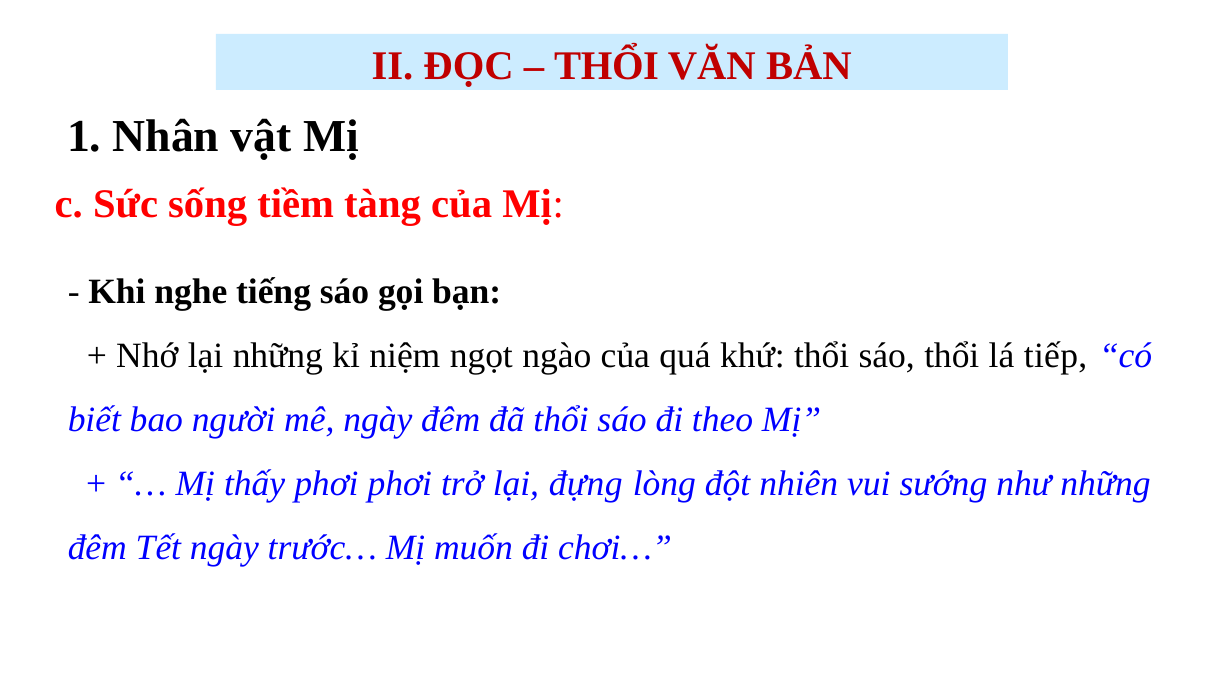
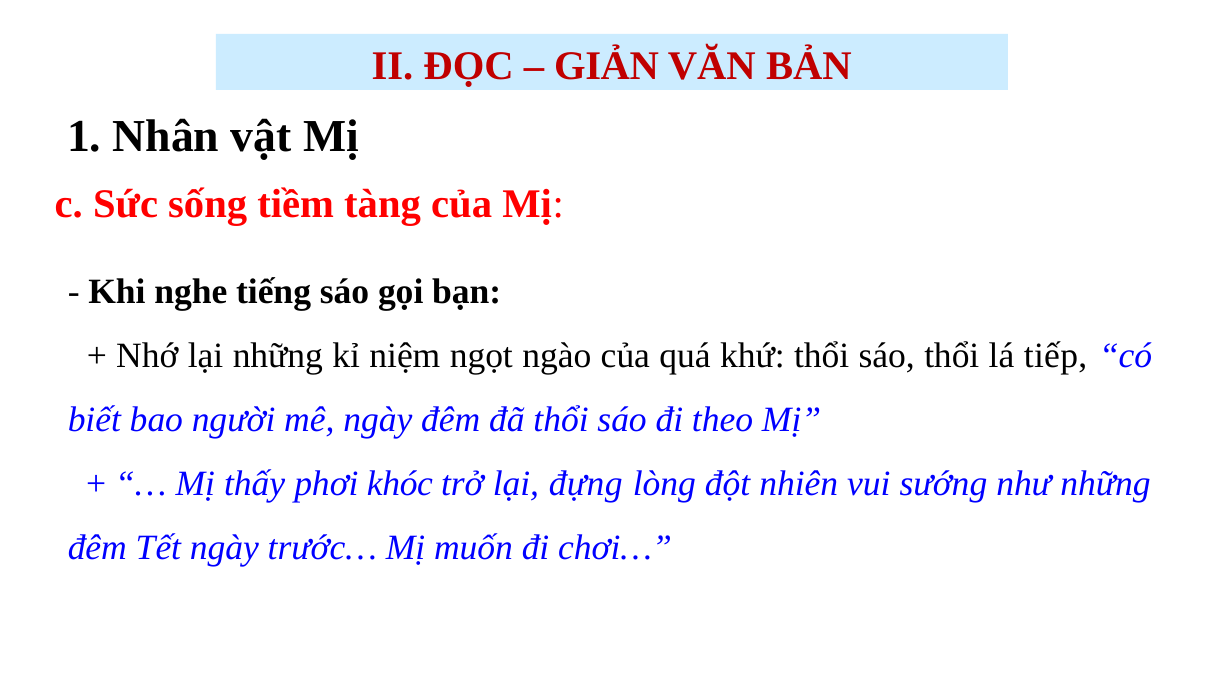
THỔI: THỔI -> GIẢN (607, 66)
phơi phơi: phơi -> khóc (400, 484)
